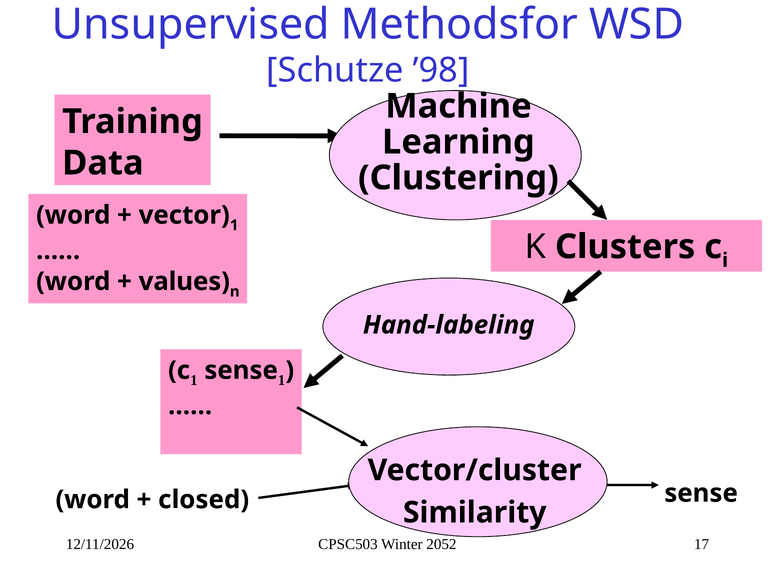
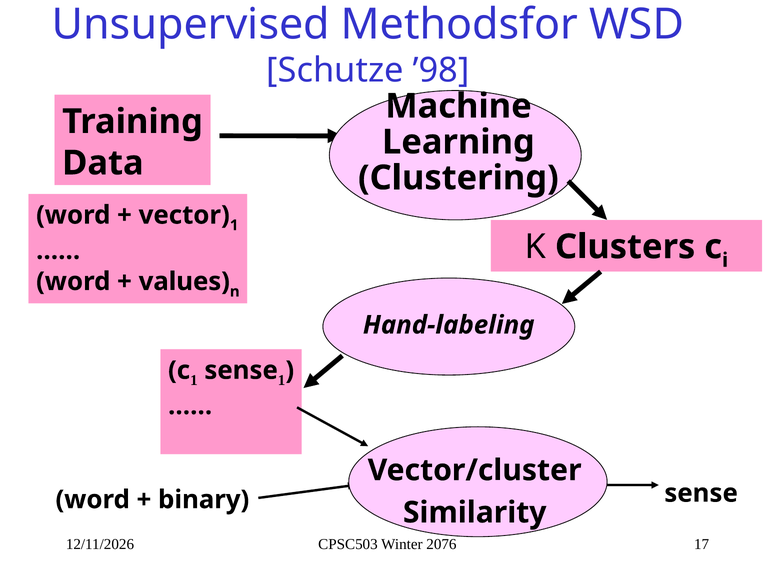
closed: closed -> binary (204, 499)
2052: 2052 -> 2076 (441, 544)
